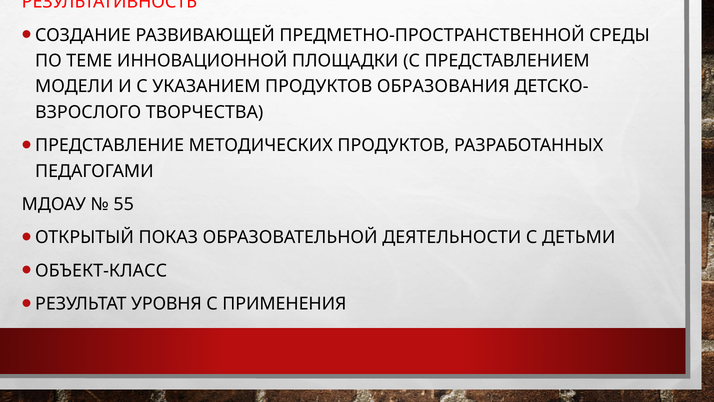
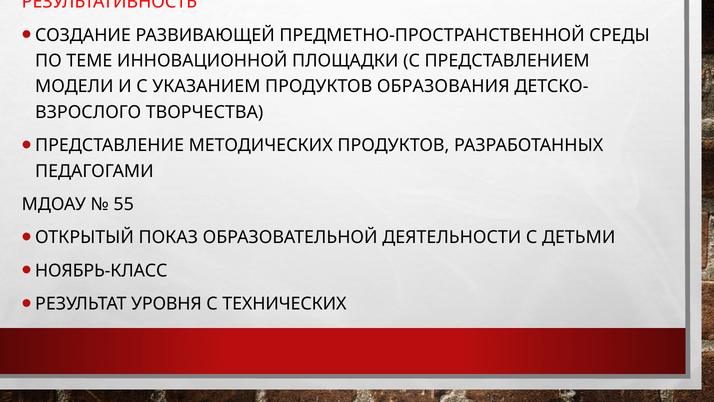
ОБЪЕКТ-КЛАСС: ОБЪЕКТ-КЛАСС -> НОЯБРЬ-КЛАСС (101, 270)
ПРИМЕНЕНИЯ: ПРИМЕНЕНИЯ -> ТЕХНИЧЕСКИХ (284, 304)
